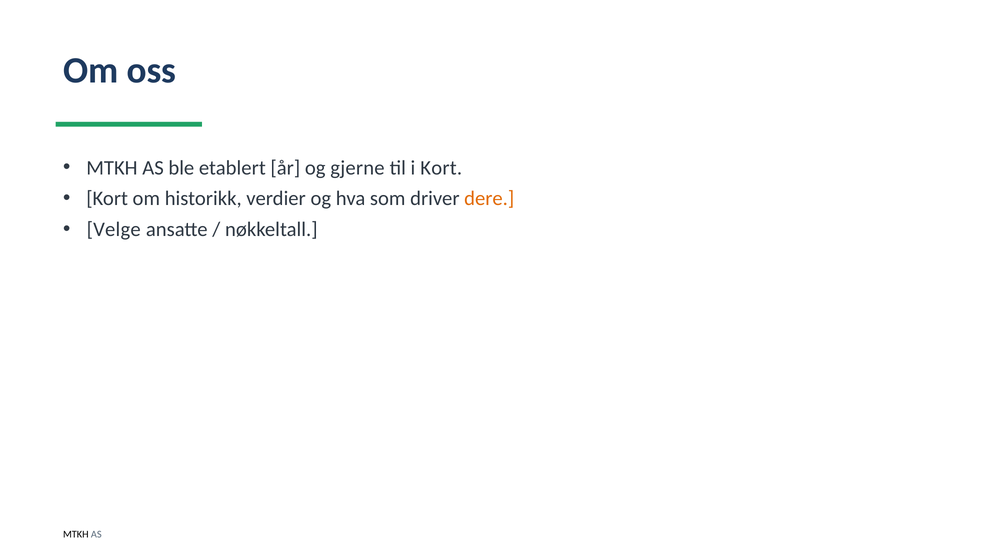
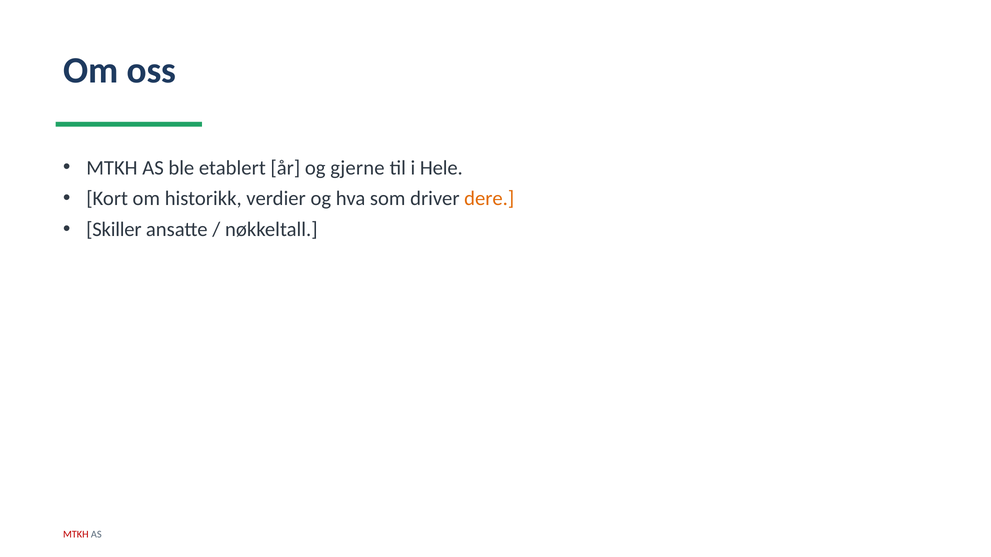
i Kort: Kort -> Hele (441, 168)
Velge: Velge -> Skiller (114, 230)
MTKH colour: black -> red (76, 535)
